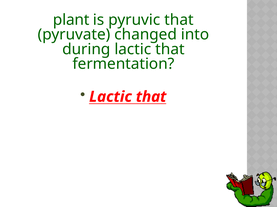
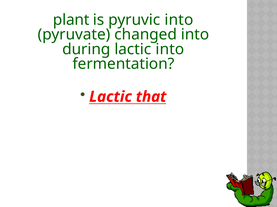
pyruvic that: that -> into (179, 20)
during lactic that: that -> into (170, 49)
